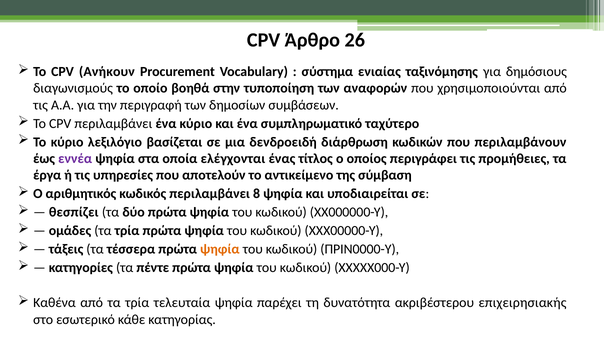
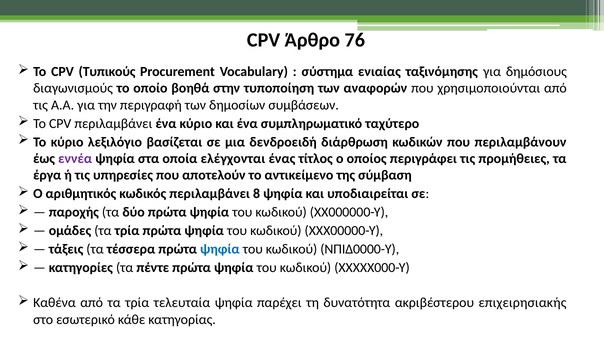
26: 26 -> 76 (355, 40)
Ανήκουν: Ανήκουν -> Τυπικούς (107, 72)
θεσπίζει: θεσπίζει -> παροχής (74, 212)
ψηφία colour: orange -> blue (220, 249)
ΠΡΙΝ0000-Y: ΠΡΙΝ0000-Y -> ΝΠΙΔ0000-Y (360, 249)
